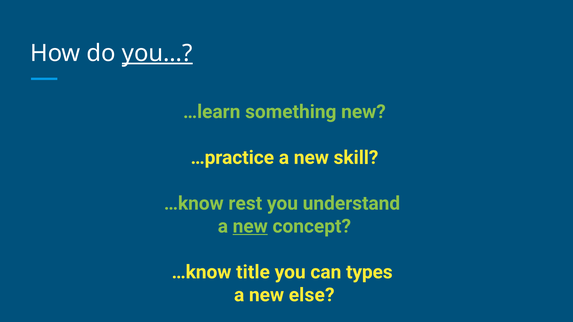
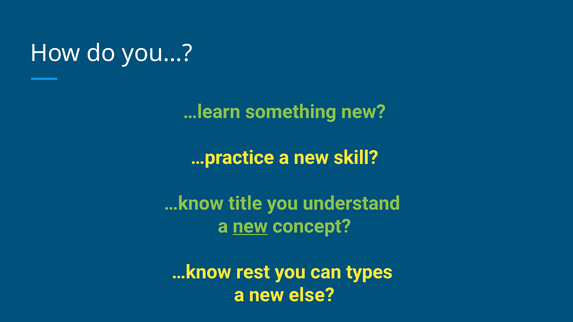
you… underline: present -> none (157, 53)
rest: rest -> title (245, 204)
title: title -> rest (253, 272)
